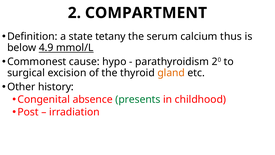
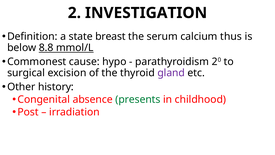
COMPARTMENT: COMPARTMENT -> INVESTIGATION (146, 13)
tetany: tetany -> breast (110, 36)
4.9: 4.9 -> 8.8 (46, 48)
gland colour: orange -> purple (171, 73)
